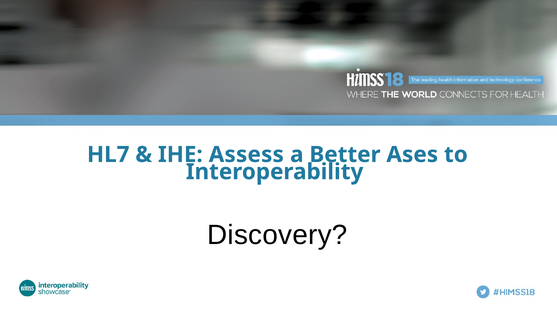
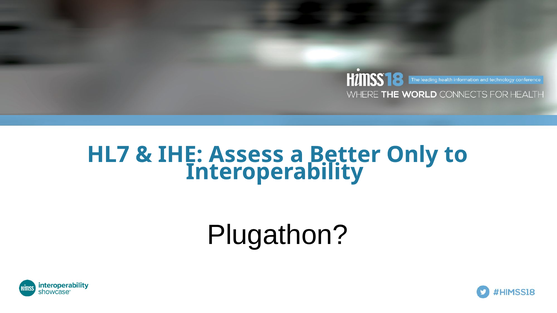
Ases: Ases -> Only (412, 155)
Discovery: Discovery -> Plugathon (278, 235)
